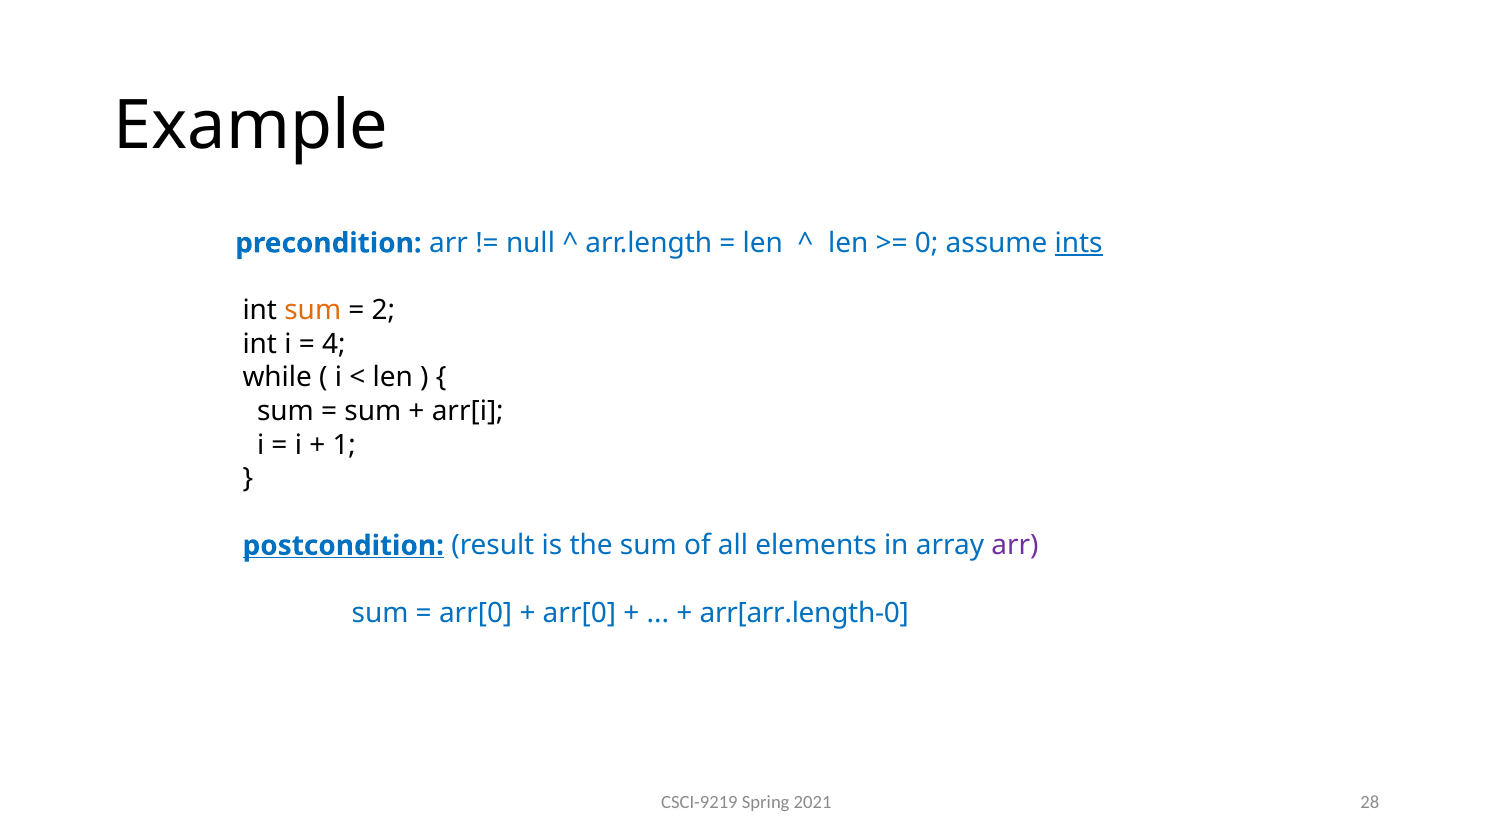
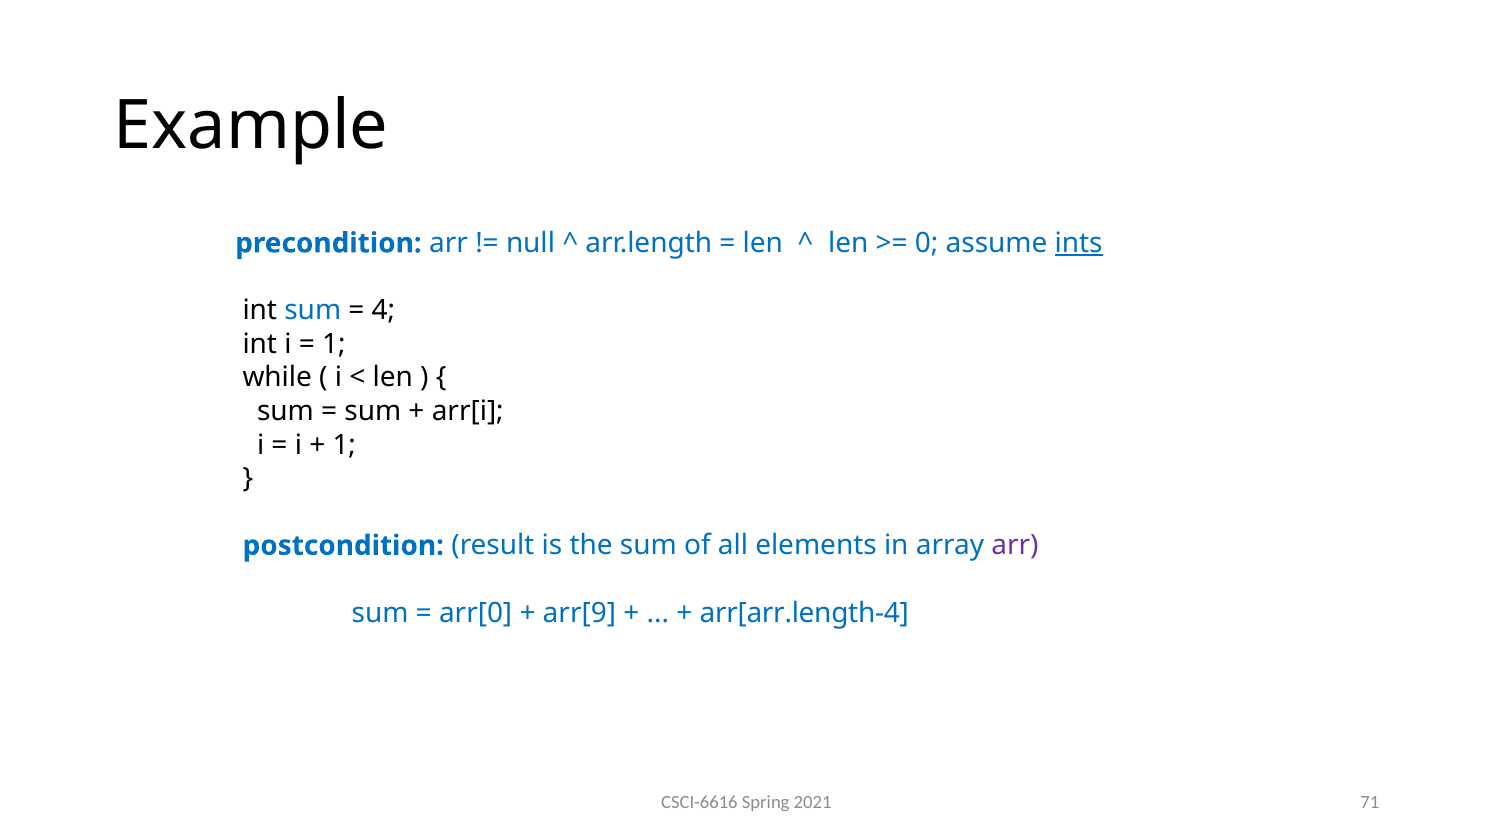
sum colour: orange -> blue (313, 310)
2: 2 -> 4 (383, 310)
4: 4 -> 1 (334, 344)
postcondition underline: present -> none (343, 545)
arr[0: arr[0 -> arr[9 (579, 613)
arr[arr.length-0: arr[arr.length-0 -> arr[arr.length-4 (804, 613)
CSCI-9219: CSCI-9219 -> CSCI-6616 (699, 802)
28: 28 -> 71 (1370, 802)
